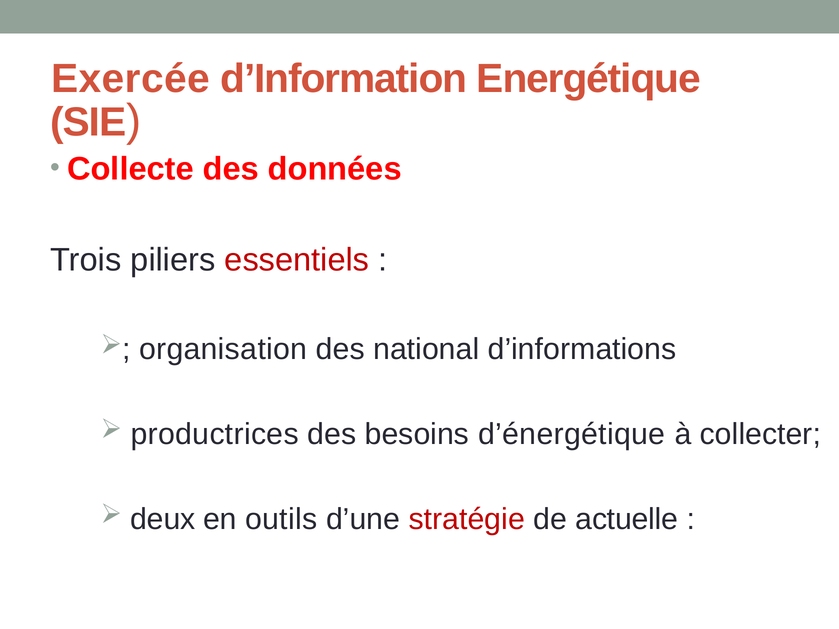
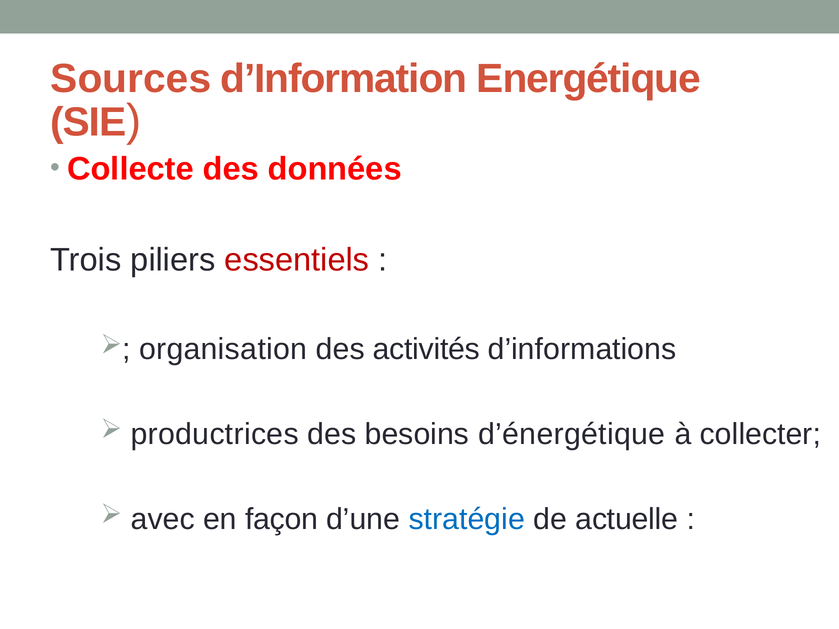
Exercée: Exercée -> Sources (131, 79)
national: national -> activités (426, 349)
deux: deux -> avec (163, 519)
outils: outils -> façon (282, 519)
stratégie colour: red -> blue (467, 519)
